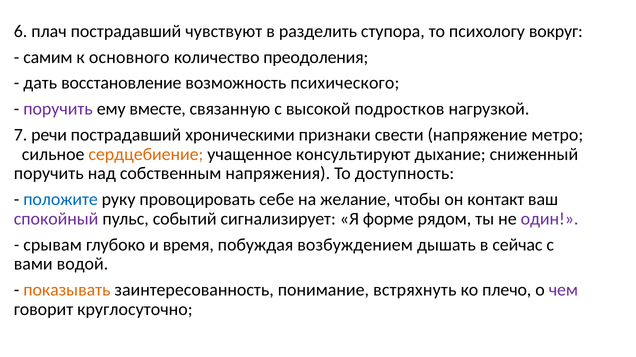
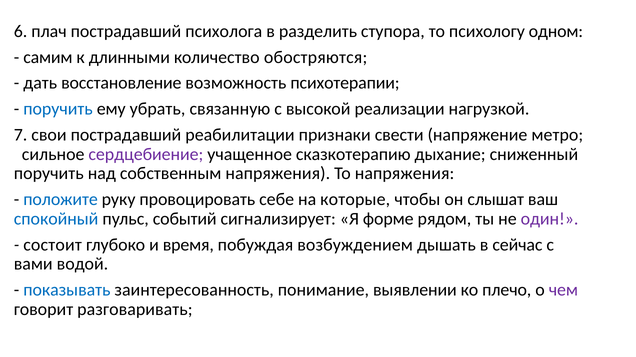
чувствуют: чувствуют -> психолога (224, 31)
вокруг: вокруг -> одном (556, 31)
основного: основного -> длинными (129, 57)
преодоления: преодоления -> обостряются (316, 57)
психического: психического -> психотерапии (345, 83)
поручить colour: purple -> blue (58, 109)
вместе: вместе -> убрать (158, 109)
подростков: подростков -> реализации (400, 109)
речи: речи -> свои (49, 135)
хроническими: хроническими -> реабилитации (240, 135)
сердцебиение colour: orange -> purple (146, 155)
консультируют: консультируют -> сказкотерапию (353, 155)
То доступность: доступность -> напряжения (405, 174)
желание: желание -> которые (355, 200)
контакт: контакт -> слышат (496, 200)
спокойный colour: purple -> blue (56, 219)
срывам: срывам -> состоит (53, 245)
показывать colour: orange -> blue (67, 290)
встряхнуть: встряхнуть -> выявлении (415, 290)
круглосуточно: круглосуточно -> разговаривать (135, 310)
